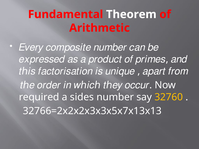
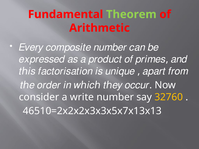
Theorem colour: white -> light green (131, 14)
required: required -> consider (39, 97)
sides: sides -> write (82, 97)
32766=2x2x2x3x3x5x7x13x13: 32766=2x2x2x3x3x5x7x13x13 -> 46510=2x2x2x3x3x5x7x13x13 (92, 111)
